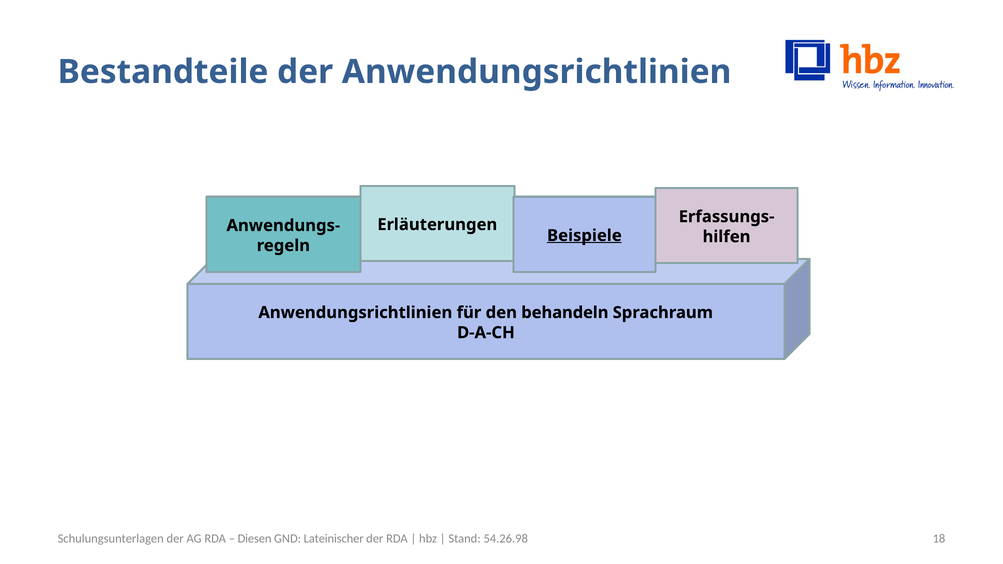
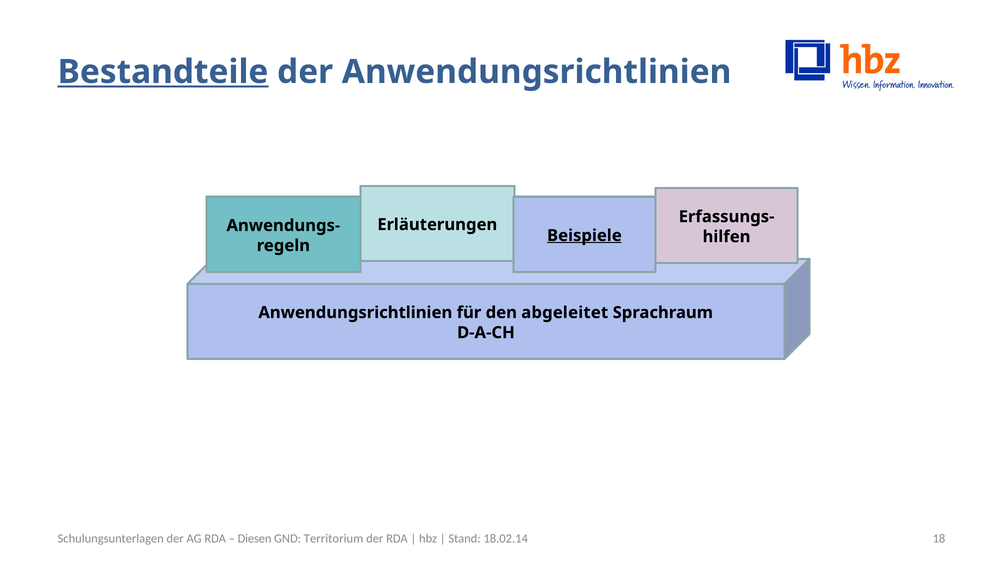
Bestandteile underline: none -> present (163, 72)
behandeln: behandeln -> abgeleitet (565, 313)
Lateinischer: Lateinischer -> Territorium (334, 539)
54.26.98: 54.26.98 -> 18.02.14 (506, 539)
